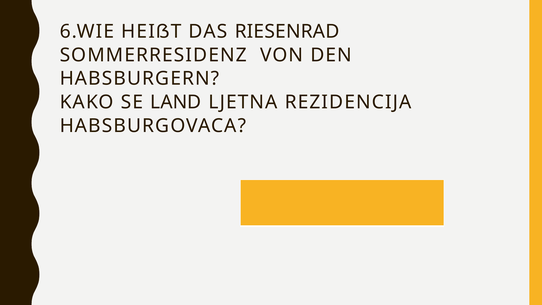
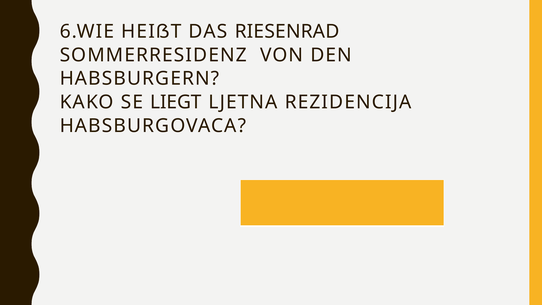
LAND: LAND -> LIEGT (176, 102)
